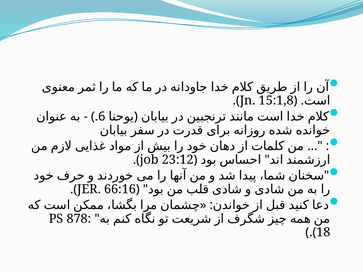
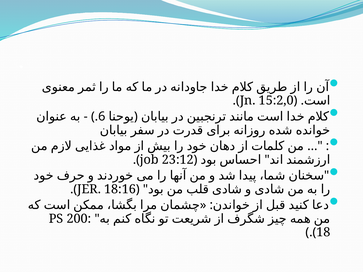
15:1,8: 15:1,8 -> 15:2,0 (276, 101)
66:16: 66:16 -> 18:16 (120, 189)
878: 878 -> 200 (79, 219)
